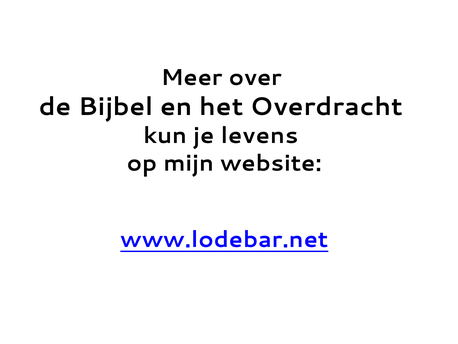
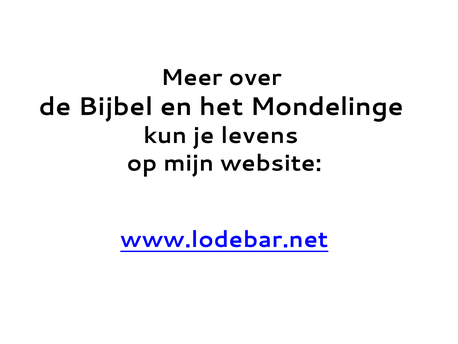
Overdracht: Overdracht -> Mondelinge (327, 107)
